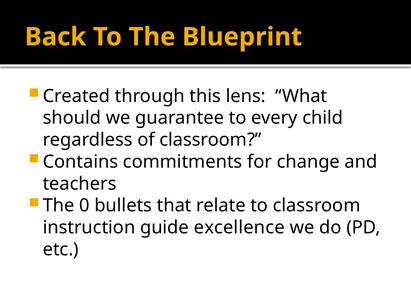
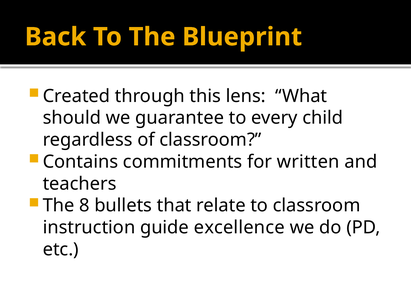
change: change -> written (308, 162)
0: 0 -> 8 (84, 206)
